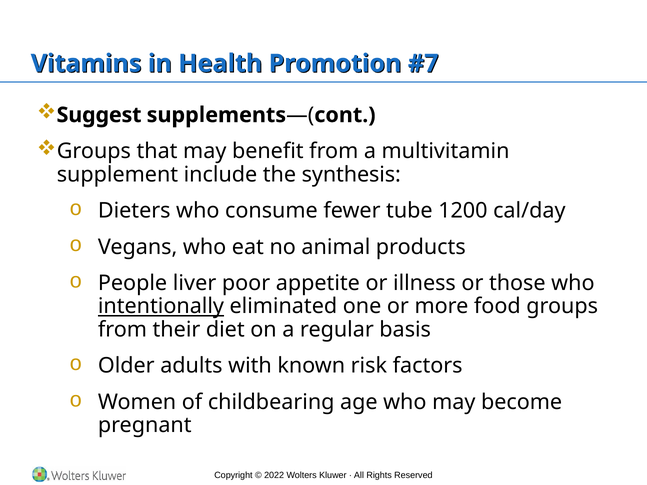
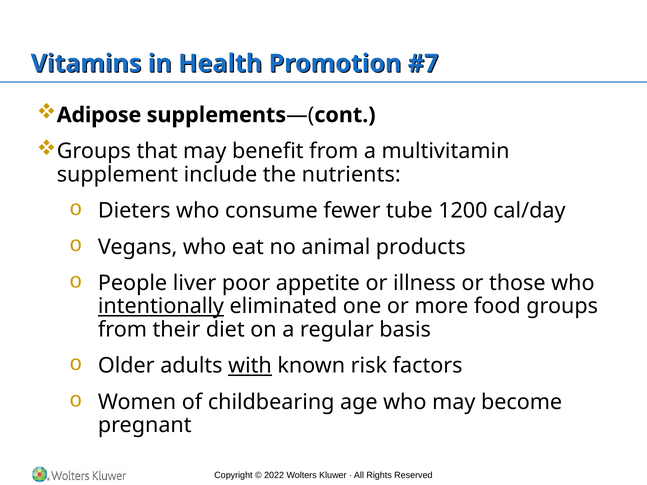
Suggest: Suggest -> Adipose (99, 115)
synthesis: synthesis -> nutrients (351, 175)
with underline: none -> present (250, 366)
